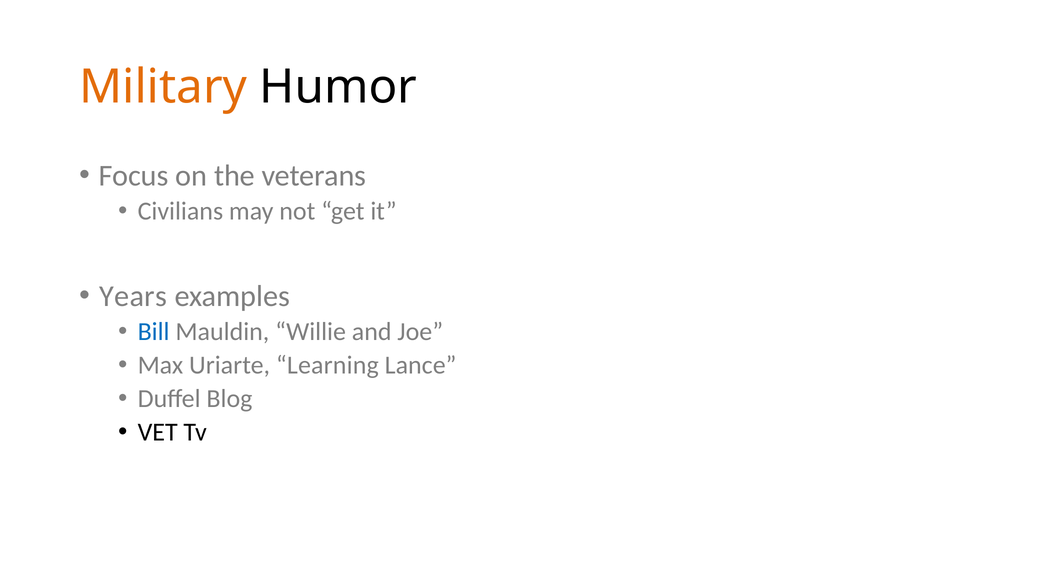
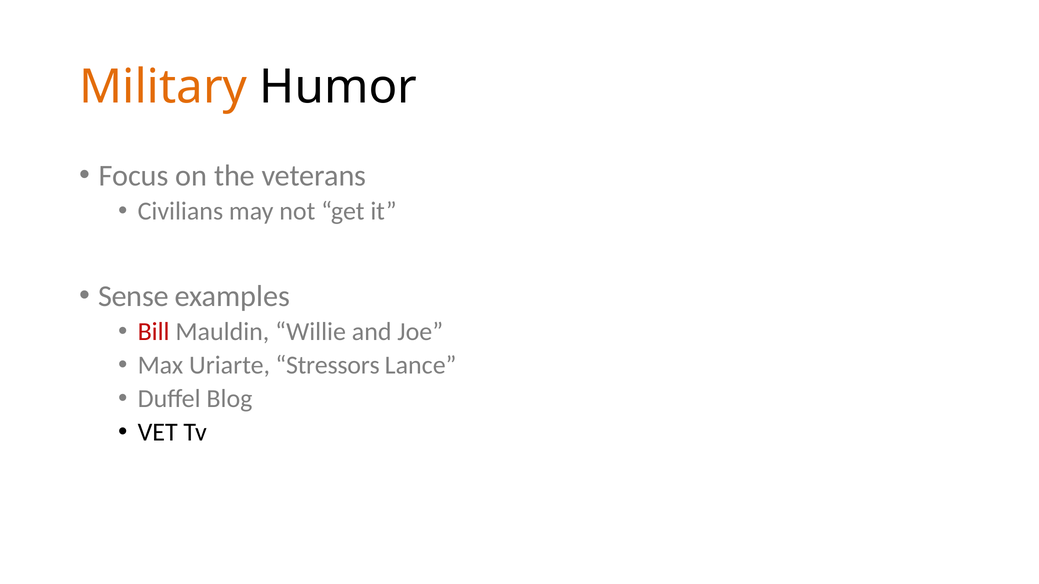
Years: Years -> Sense (133, 296)
Bill colour: blue -> red (154, 332)
Learning: Learning -> Stressors (328, 365)
